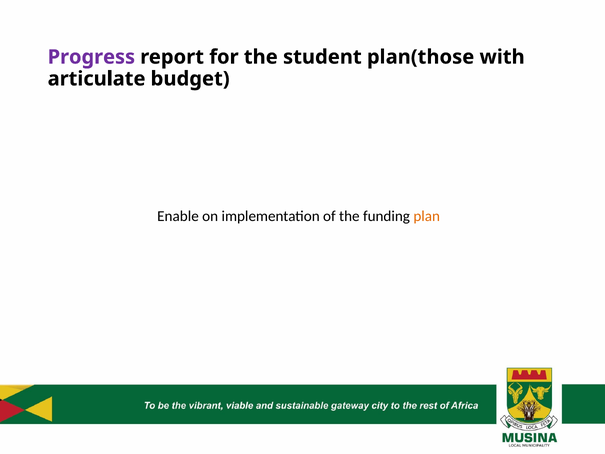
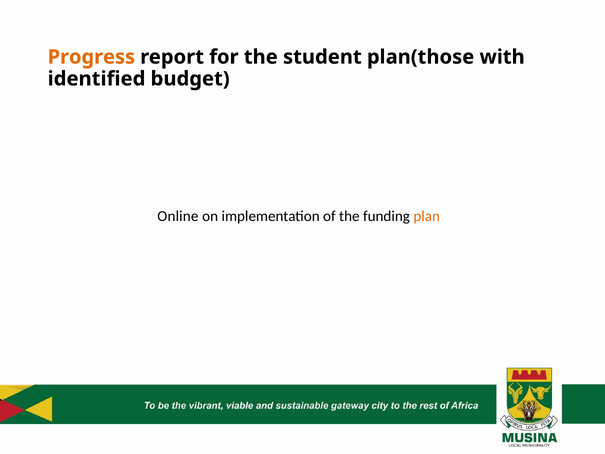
Progress colour: purple -> orange (91, 57)
articulate: articulate -> identified (97, 79)
Enable: Enable -> Online (178, 216)
